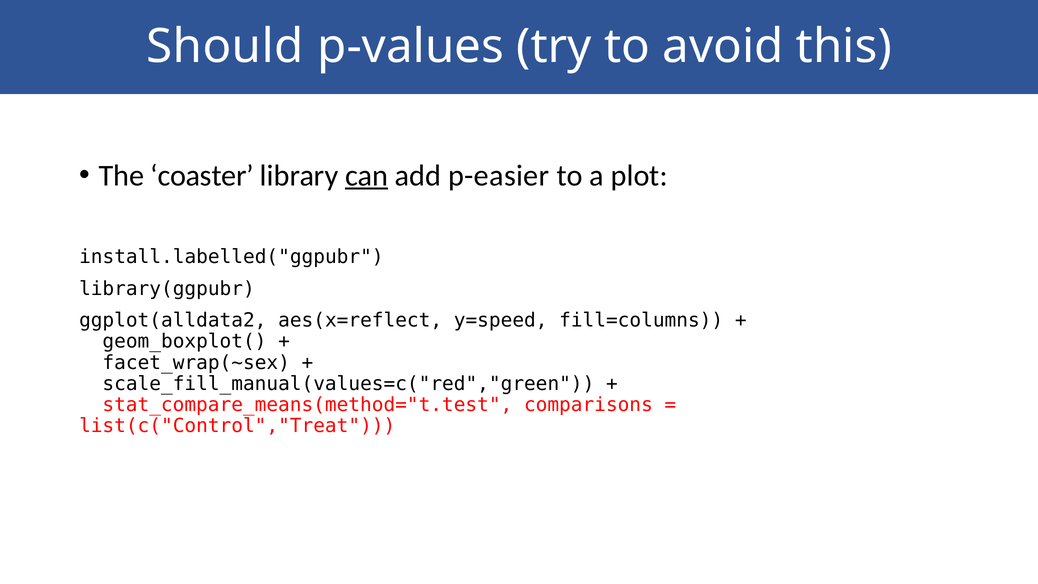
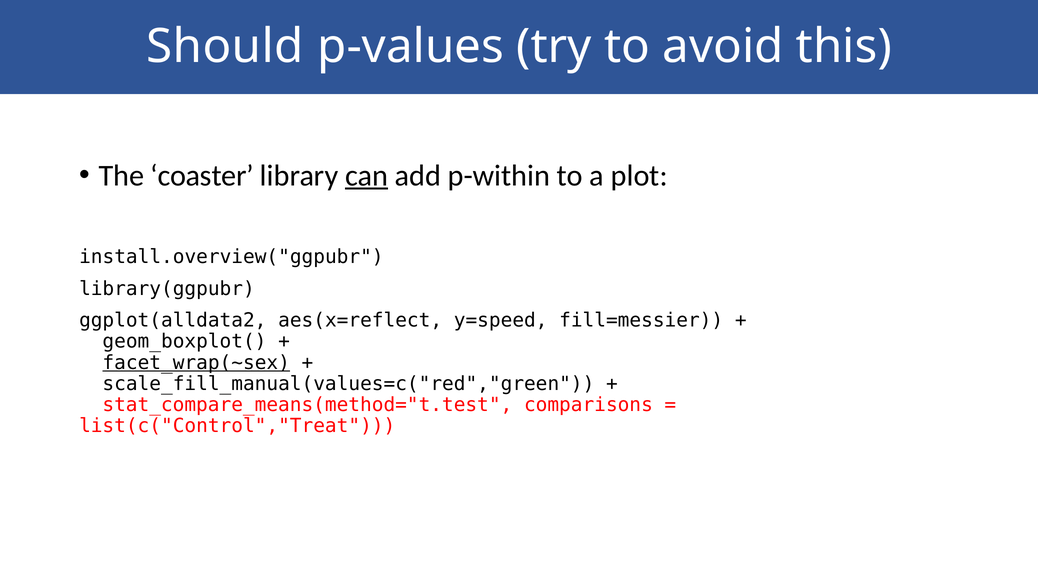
p-easier: p-easier -> p-within (499, 175)
install.labelled("ggpubr: install.labelled("ggpubr -> install.overview("ggpubr (231, 257)
fill=columns: fill=columns -> fill=messier (641, 320)
facet_wrap(~sex underline: none -> present (196, 363)
